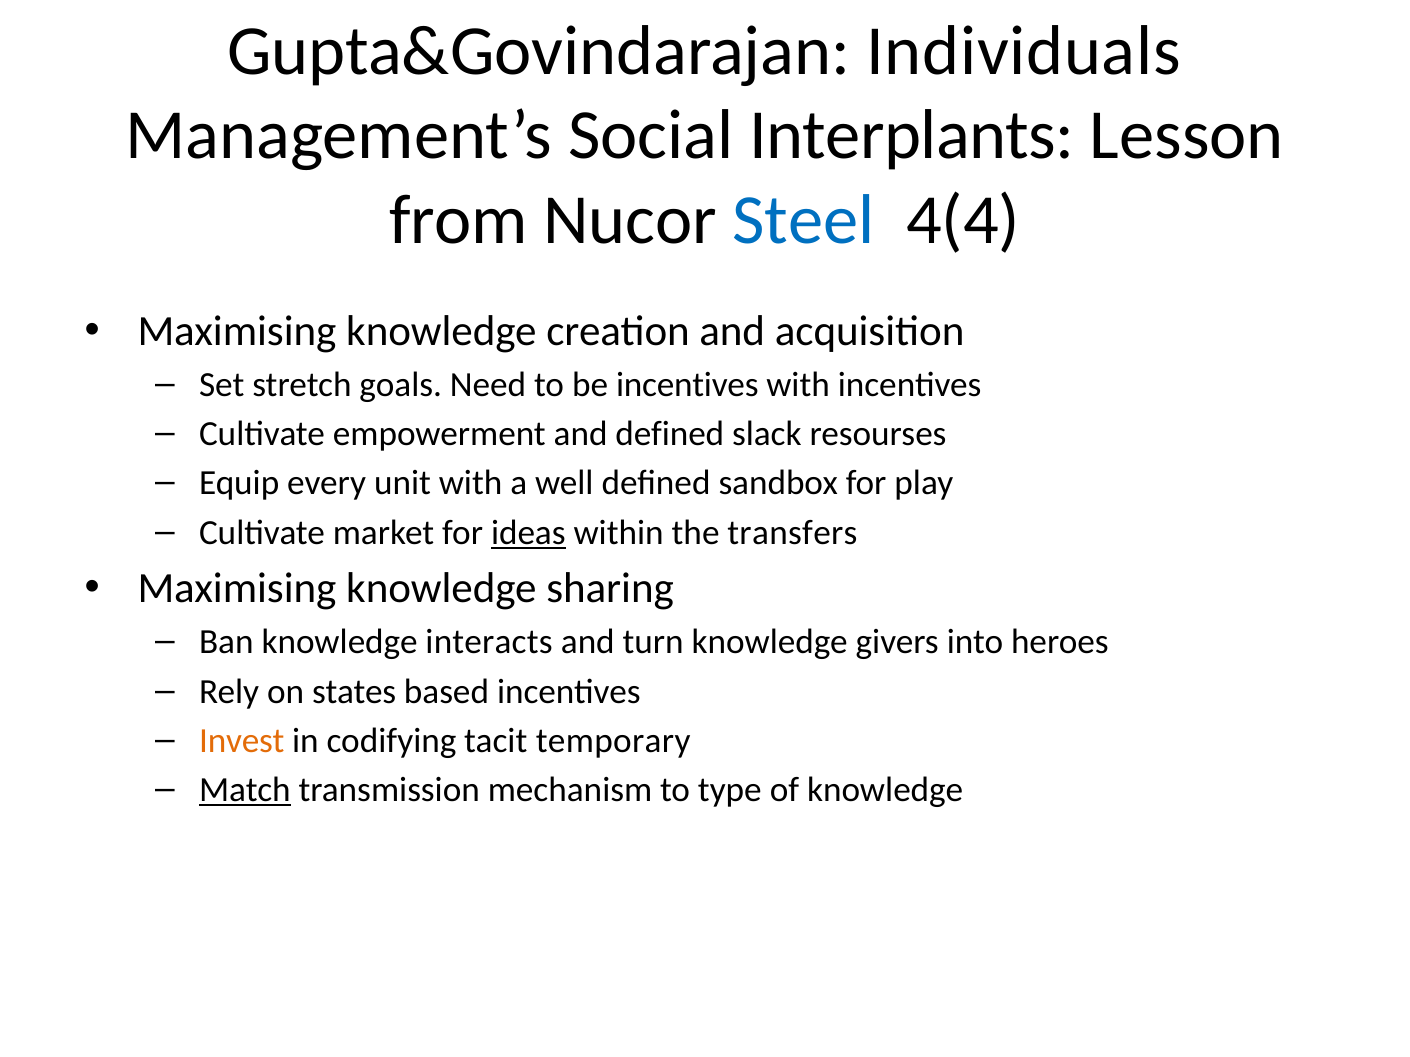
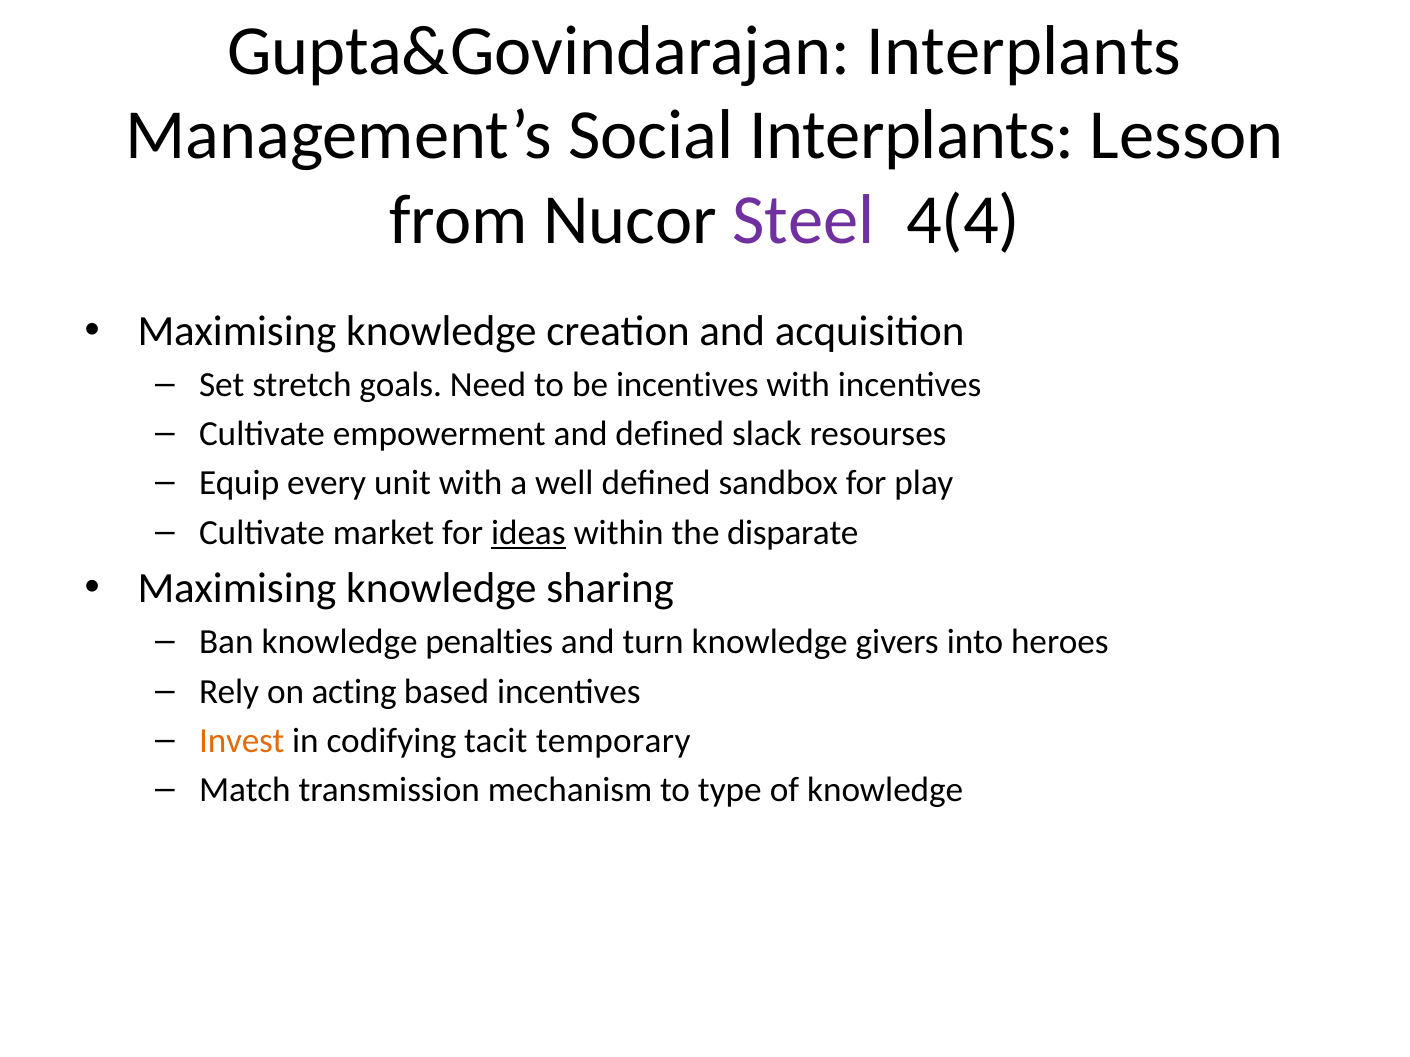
Gupta&Govindarajan Individuals: Individuals -> Interplants (1024, 51)
Steel colour: blue -> purple (804, 220)
transfers: transfers -> disparate (793, 533)
interacts: interacts -> penalties (489, 642)
states: states -> acting (354, 692)
Match underline: present -> none (245, 790)
